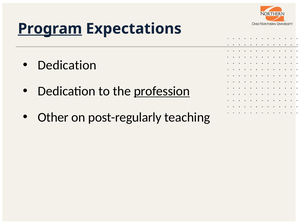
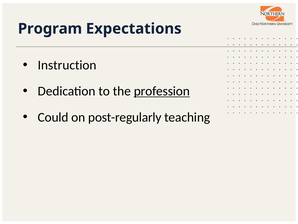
Program underline: present -> none (50, 29)
Dedication: Dedication -> Instruction (67, 65)
Other: Other -> Could (53, 117)
